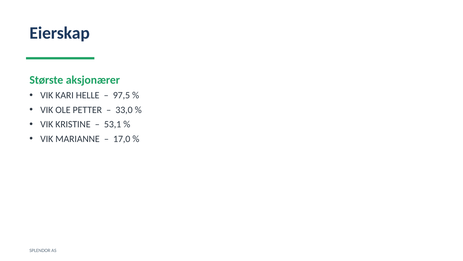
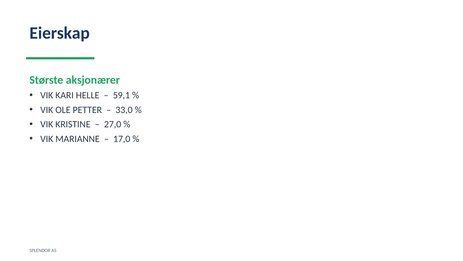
97,5: 97,5 -> 59,1 (121, 95)
53,1: 53,1 -> 27,0 (113, 124)
